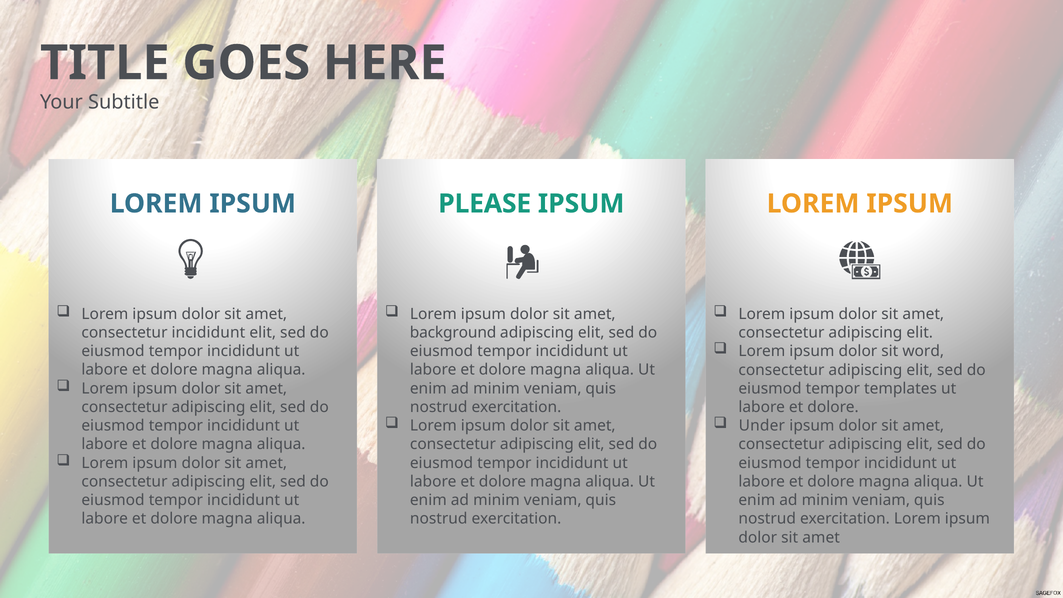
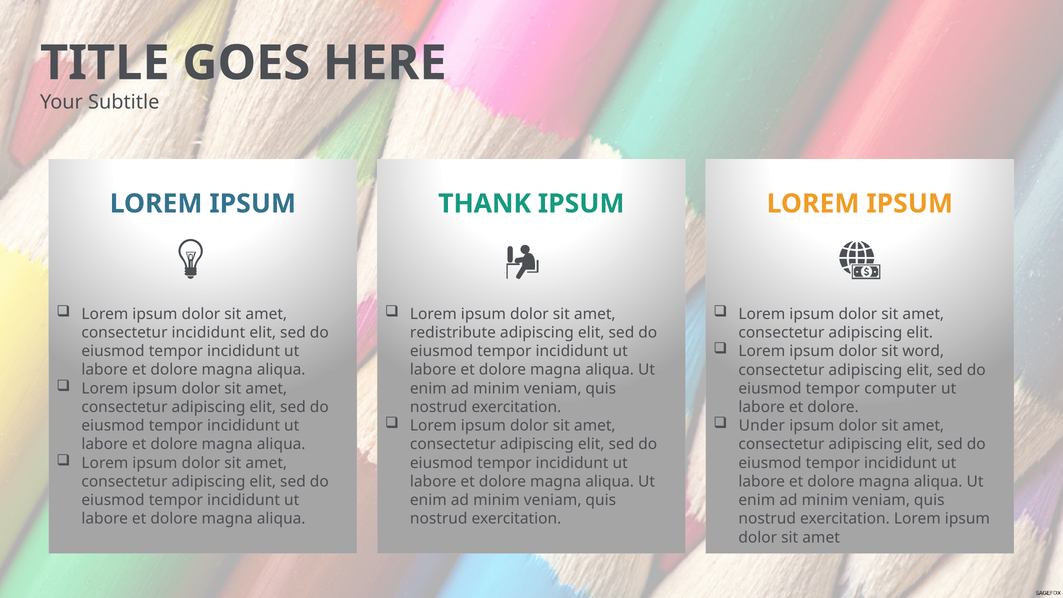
PLEASE: PLEASE -> THANK (485, 204)
background: background -> redistribute (453, 333)
templates: templates -> computer (900, 388)
